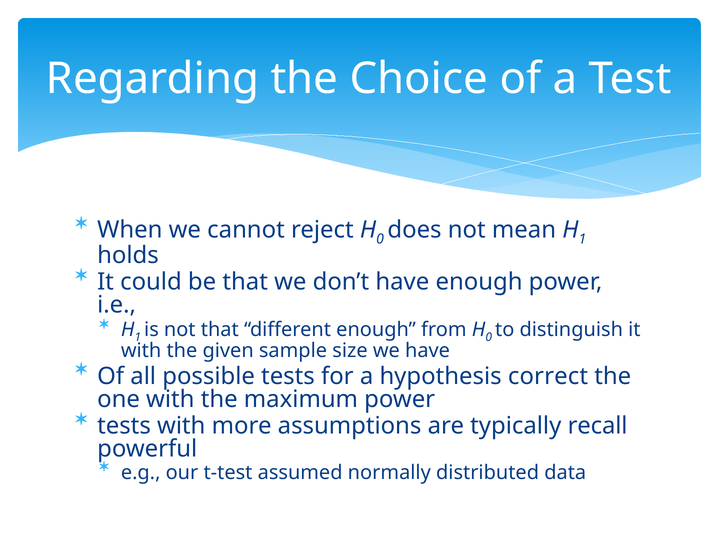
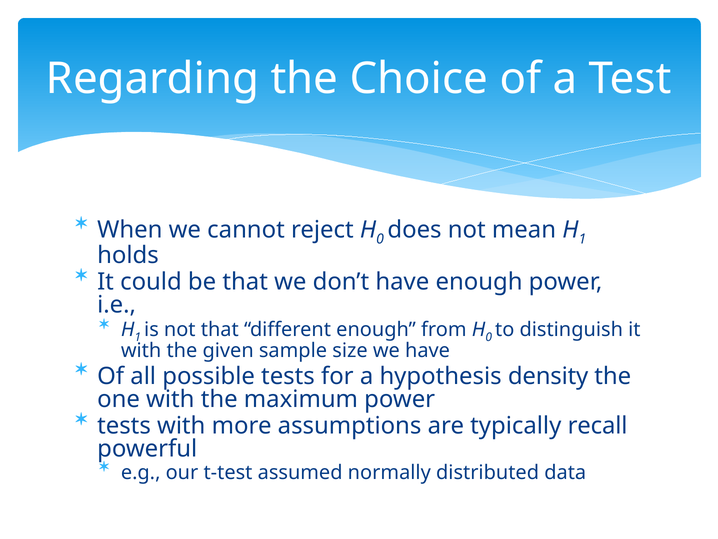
correct: correct -> density (548, 376)
